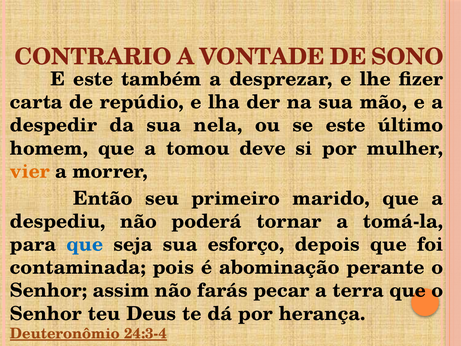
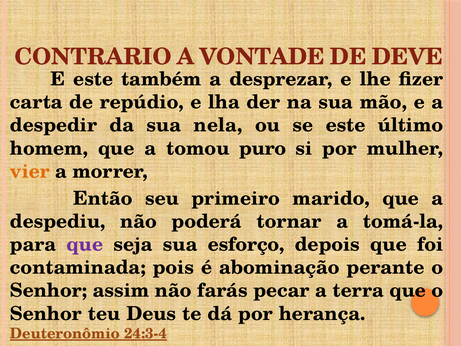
SONO: SONO -> DEVE (407, 57)
deve: deve -> puro (263, 148)
que colour: blue -> purple (85, 244)
